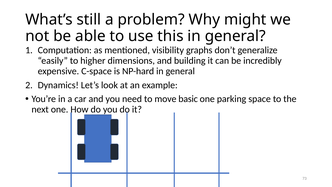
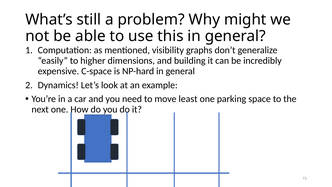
basic: basic -> least (188, 99)
